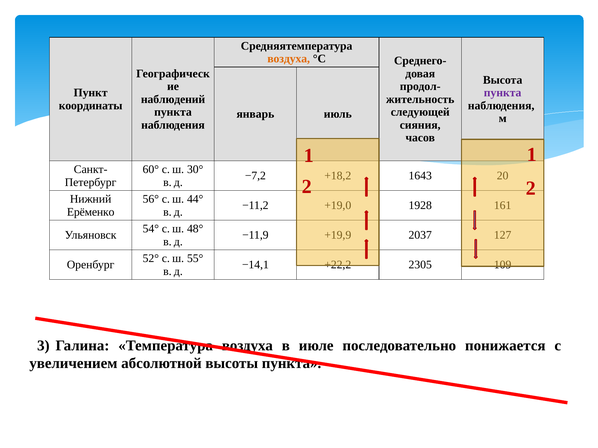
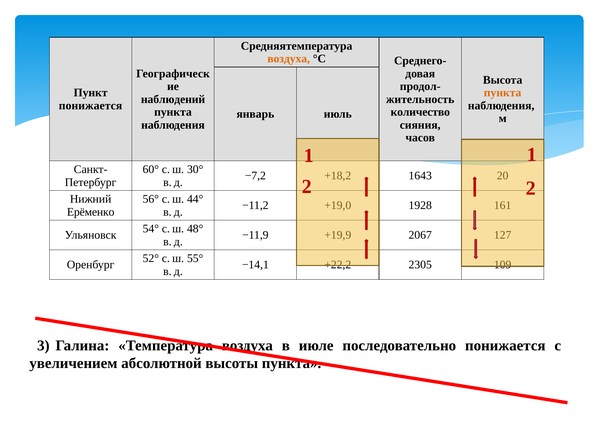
пункта colour: purple -> orange (503, 93)
координаты: координаты -> понижается (91, 106)
следующей: следующей -> количество (420, 112)
2037: 2037 -> 2067 (420, 235)
